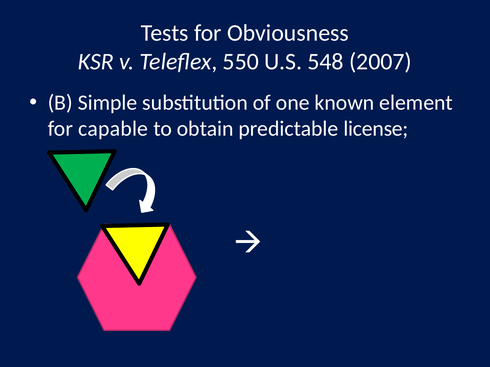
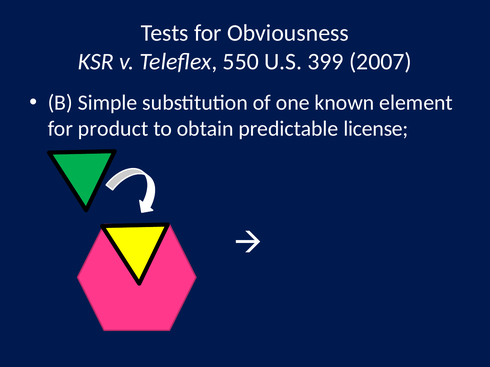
548: 548 -> 399 (326, 62)
capable: capable -> product (113, 129)
